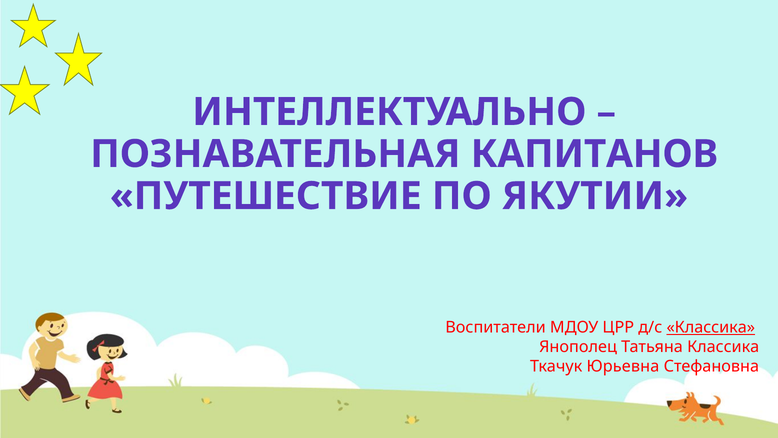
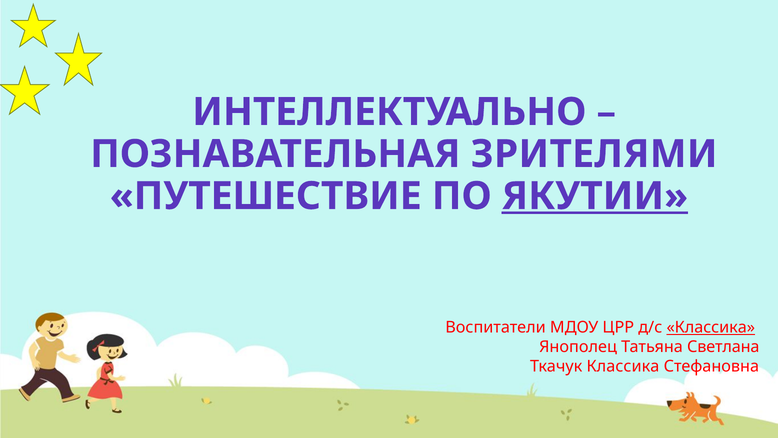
КАПИТАНОВ: КАПИТАНОВ -> ЗРИТЕЛЯМИ (594, 154)
ЯКУТИИ underline: none -> present (595, 196)
Татьяна Классика: Классика -> Светлана (723, 347)
Ткачук Юрьевна: Юрьевна -> Классика (623, 366)
